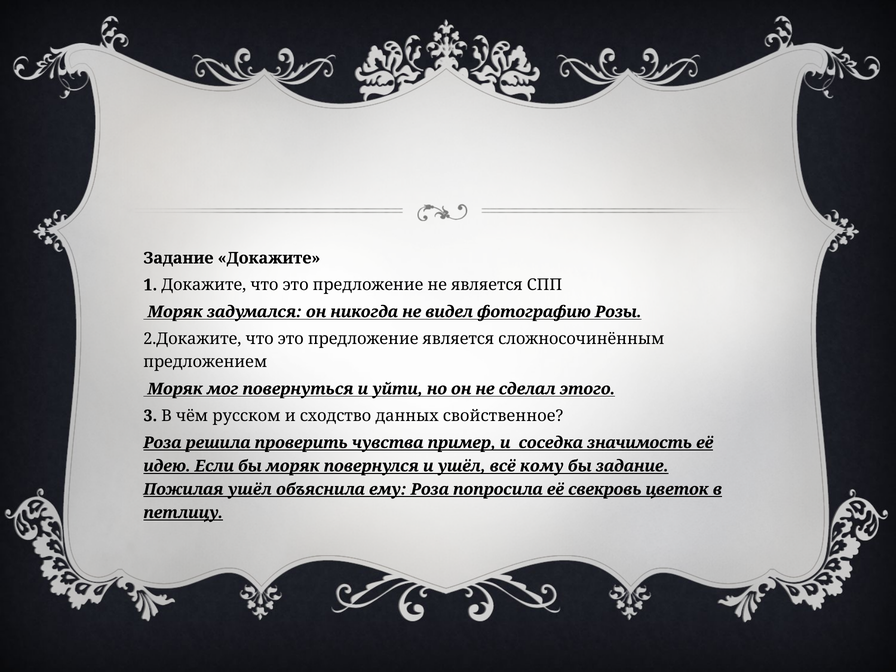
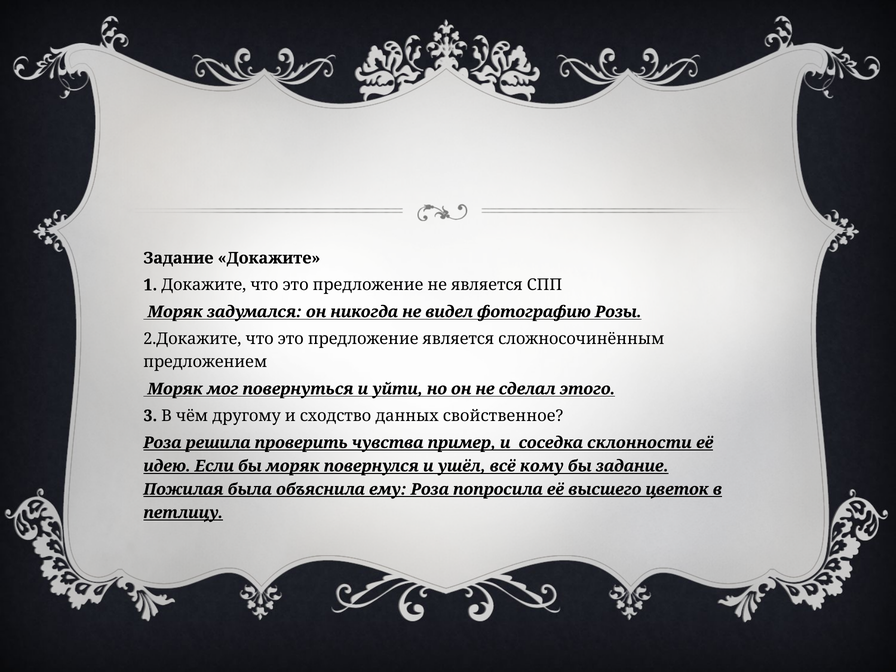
русском: русском -> другому (247, 416)
значимость: значимость -> склонности (639, 443)
Пожилая ушёл: ушёл -> была (250, 489)
свекровь: свекровь -> высшего (605, 489)
